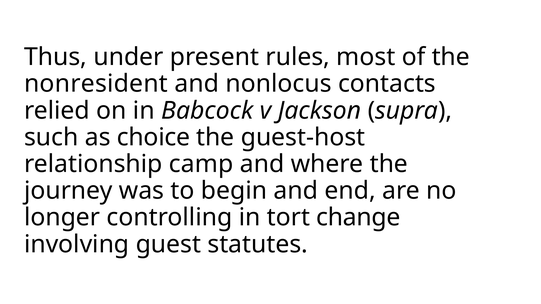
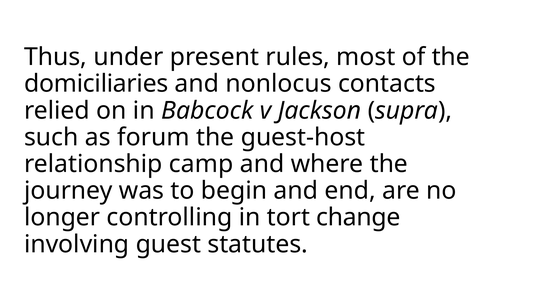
nonresident: nonresident -> domiciliaries (96, 84)
choice: choice -> forum (153, 137)
